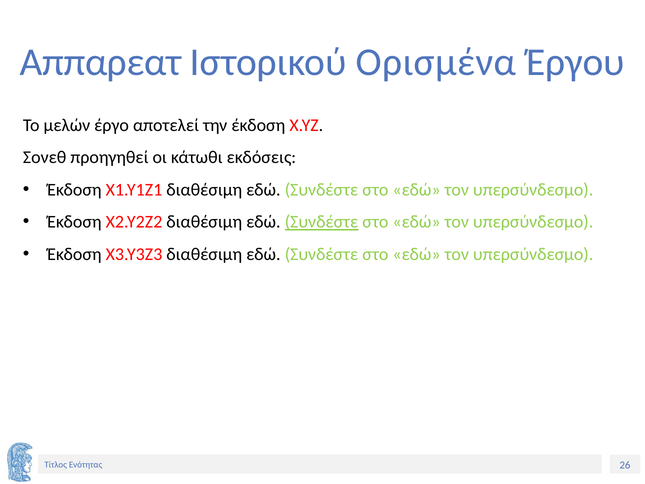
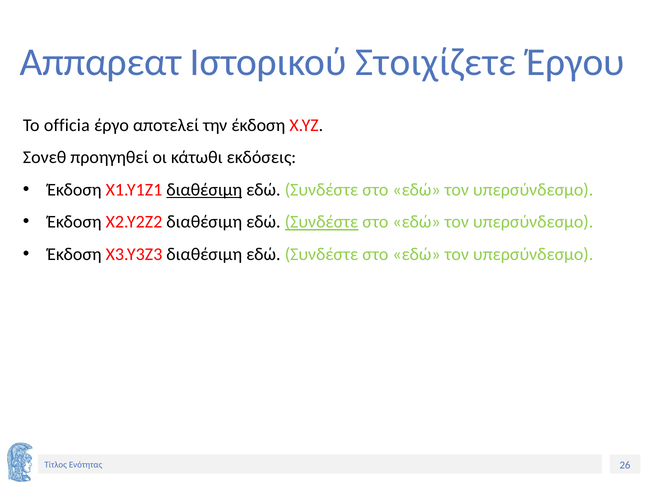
Ορισμένα: Ορισμένα -> Στοιχίζετε (436, 62)
μελών: μελών -> officia (67, 125)
διαθέσιμη underline: none -> present (204, 190)
